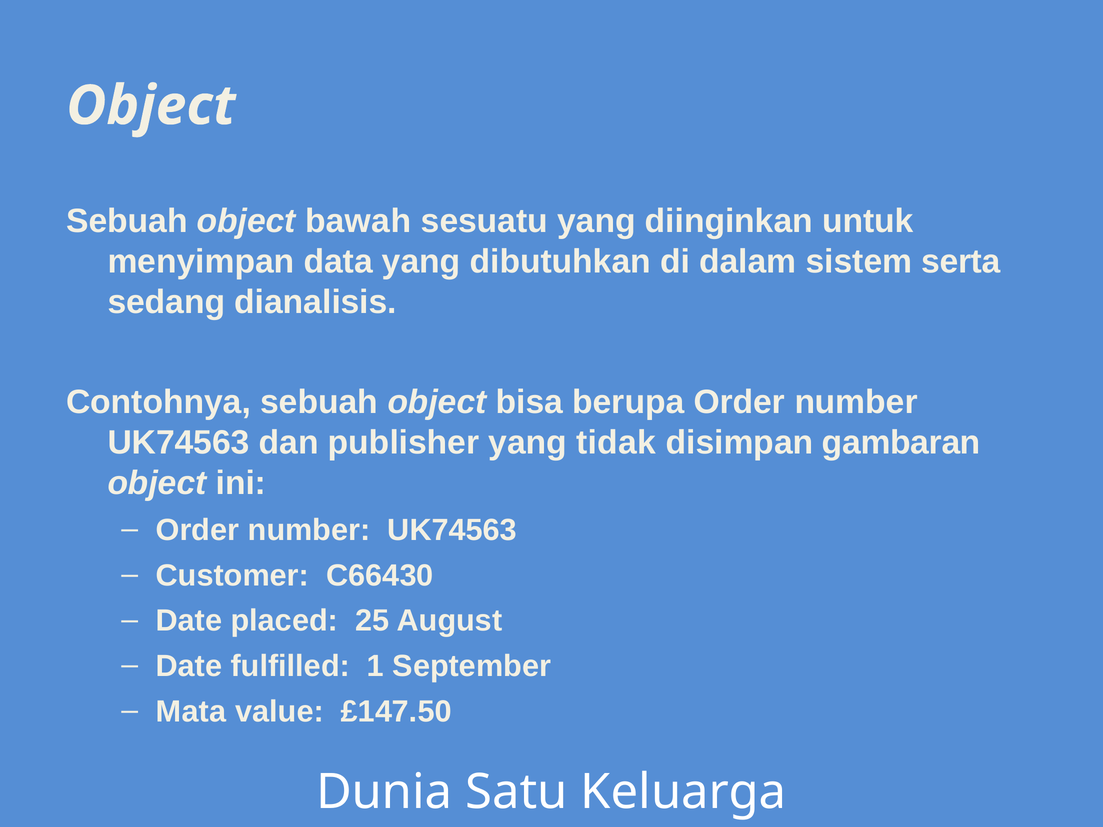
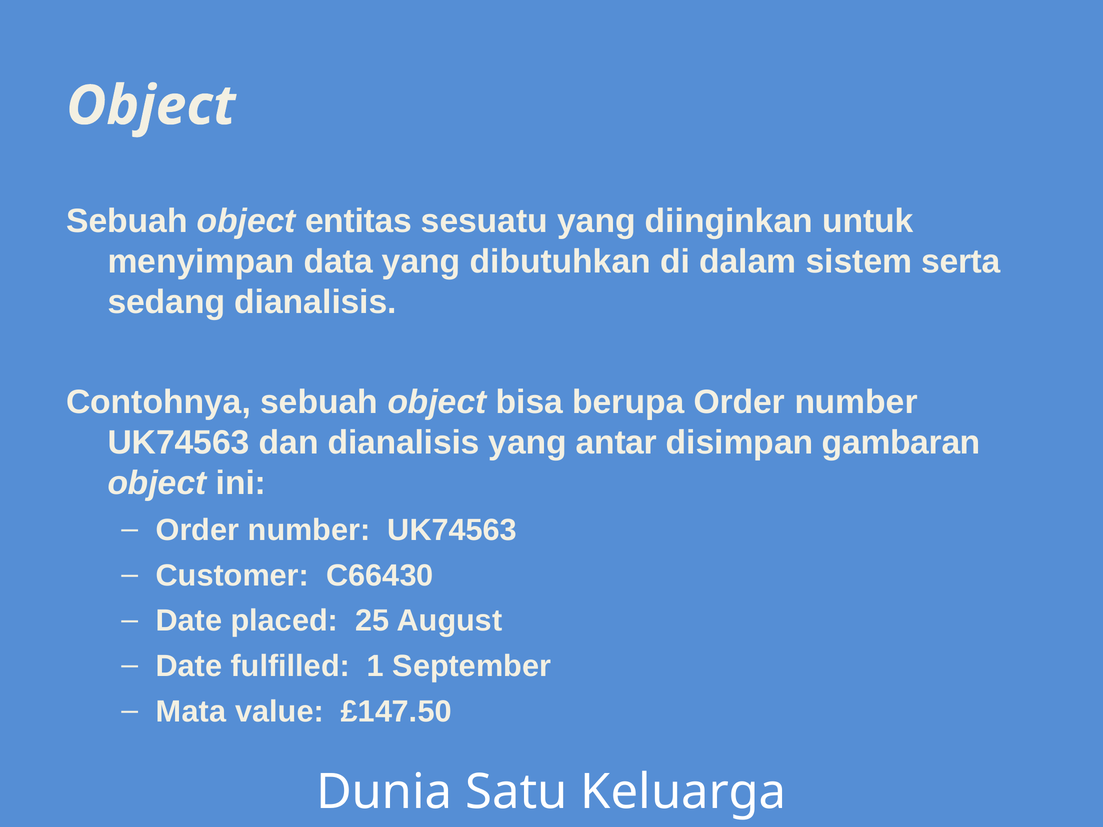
bawah: bawah -> entitas (358, 221)
dan publisher: publisher -> dianalisis (404, 443)
tidak: tidak -> antar (616, 443)
